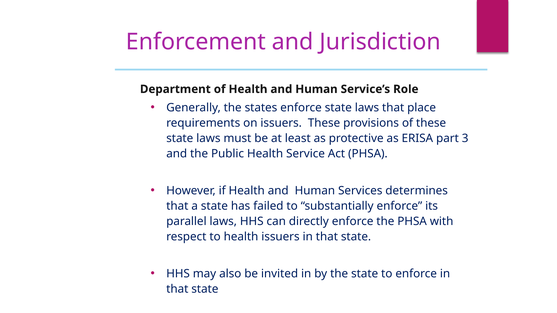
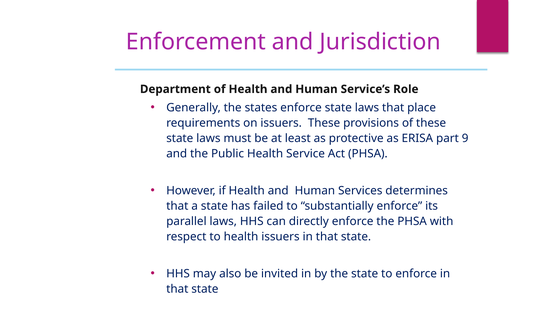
3: 3 -> 9 (465, 138)
